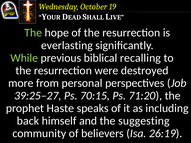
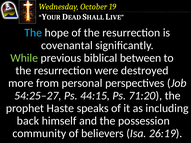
The colour: light green -> light blue (33, 33)
everlasting: everlasting -> covenantal (67, 45)
recalling: recalling -> between (141, 58)
39:25–27: 39:25–27 -> 54:25–27 (38, 96)
70:15: 70:15 -> 44:15 (95, 96)
suggesting: suggesting -> possession (144, 121)
